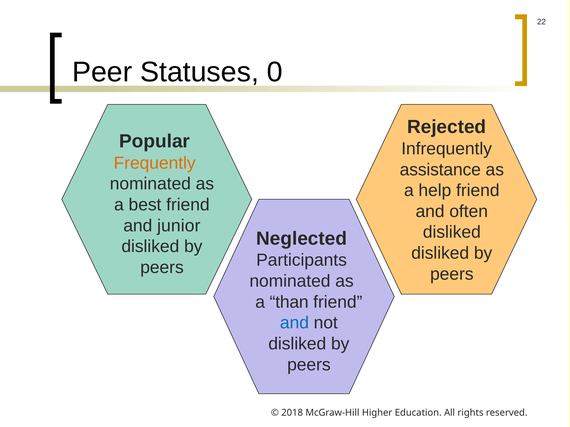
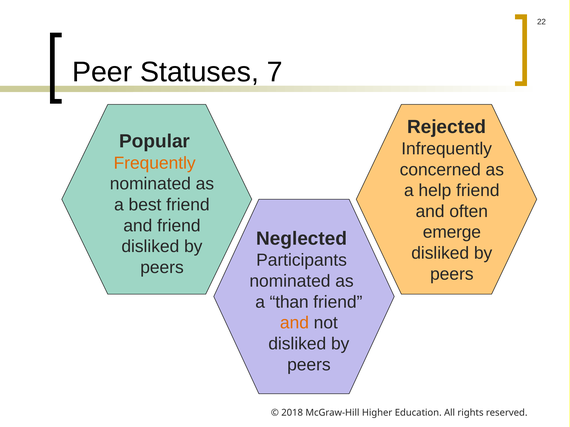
0: 0 -> 7 (275, 72)
assistance: assistance -> concerned (440, 170)
and junior: junior -> friend (179, 226)
disliked: disliked -> emerge (452, 233)
and colour: blue -> orange (294, 323)
